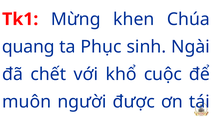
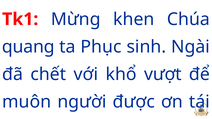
cuộc: cuộc -> vượt (163, 74)
